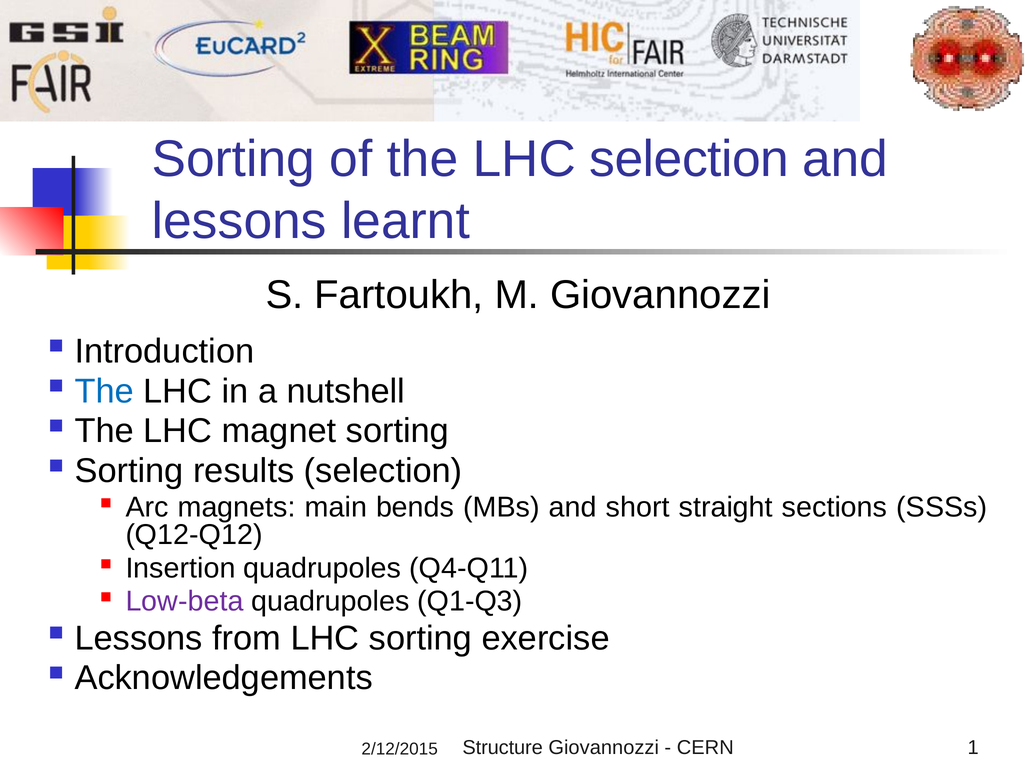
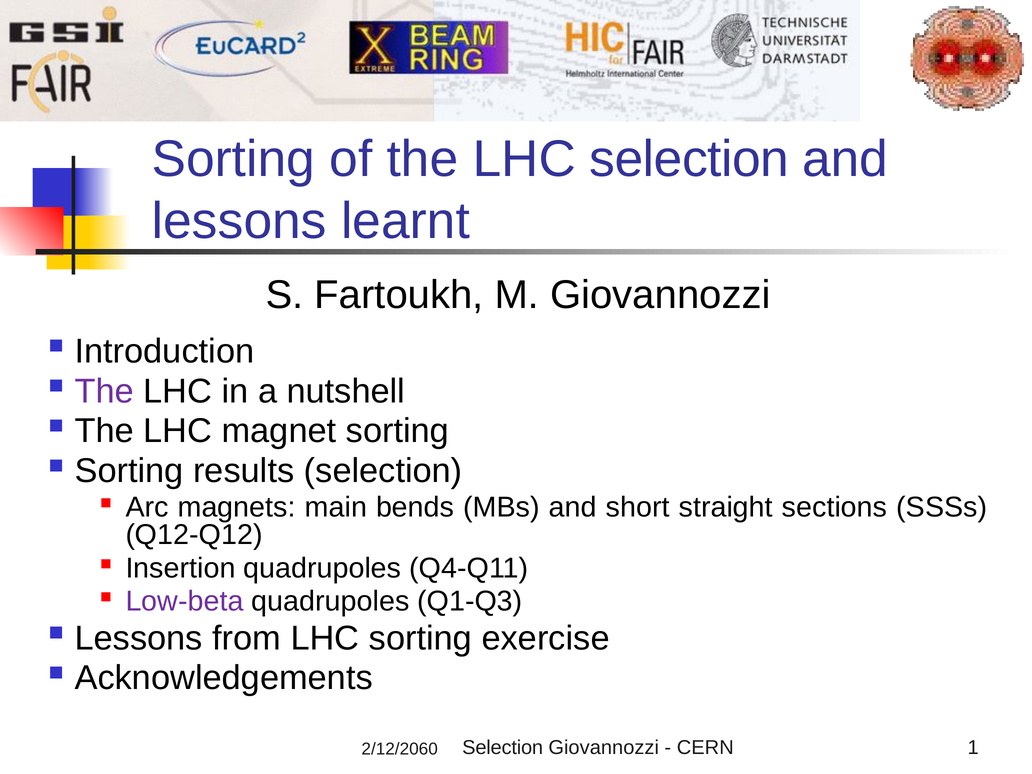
The colour: blue -> purple (104, 391)
Structure: Structure -> Selection (503, 747)
2/12/2015: 2/12/2015 -> 2/12/2060 (400, 749)
